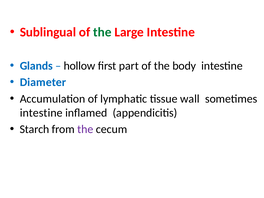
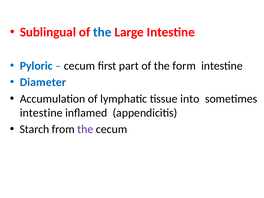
the colour: green -> blue (102, 32)
Glands: Glands -> Pyloric (36, 66)
hollow: hollow -> cecum (79, 66)
body: body -> form (184, 66)
wall: wall -> into (190, 99)
